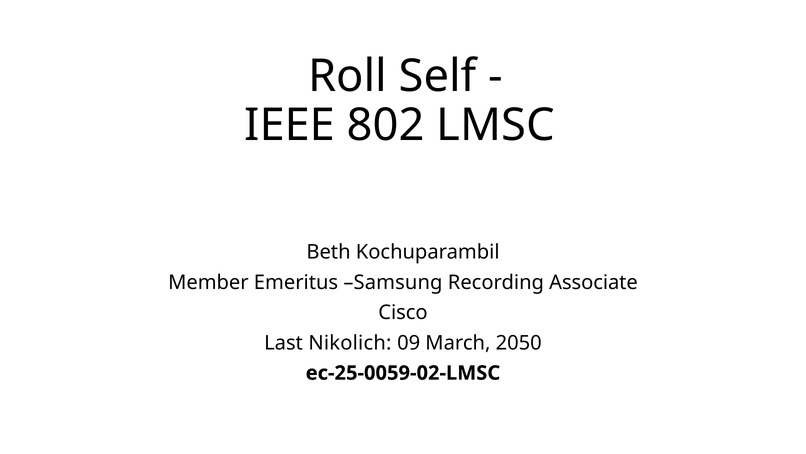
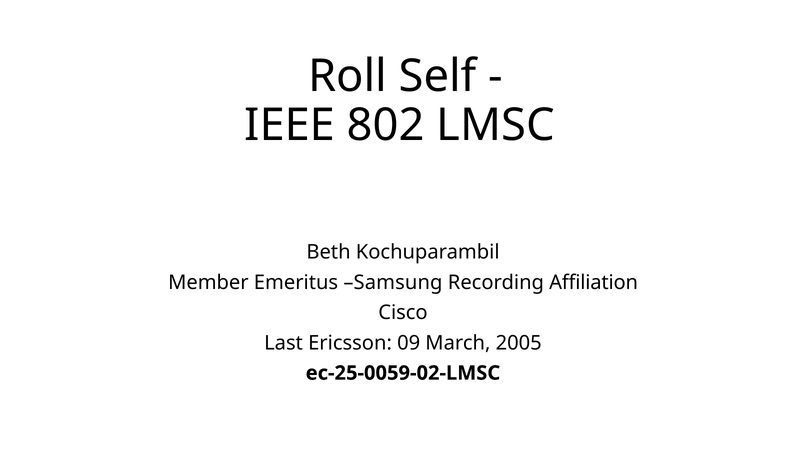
Associate: Associate -> Affiliation (594, 282)
Nikolich: Nikolich -> Ericsson (350, 342)
2050: 2050 -> 2005 (519, 342)
